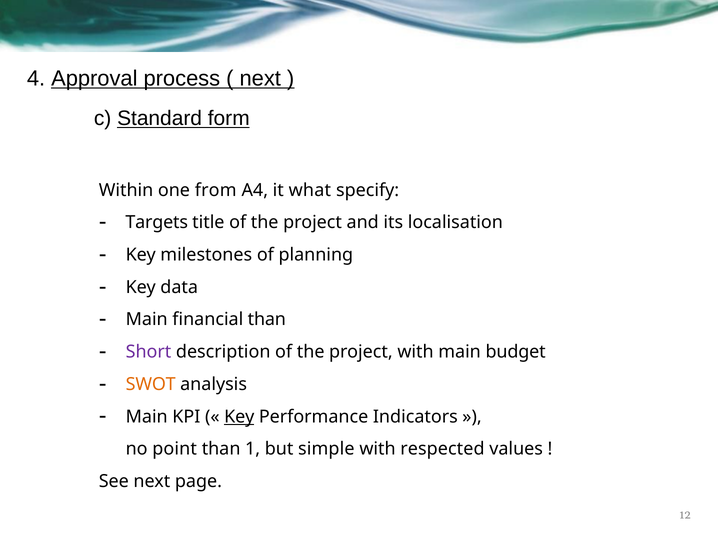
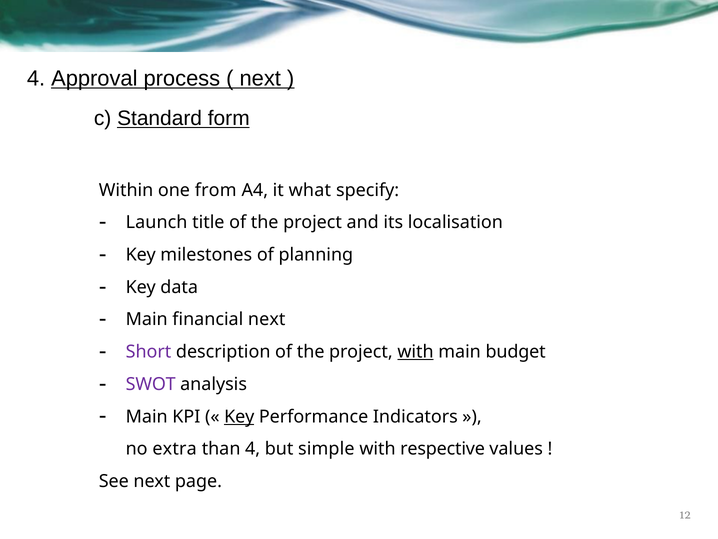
Targets: Targets -> Launch (157, 222)
financial than: than -> next (267, 319)
with underline: none -> present (416, 352)
SWOT colour: orange -> purple (151, 384)
point: point -> extra (175, 449)
than 1: 1 -> 4 (253, 449)
respected: respected -> respective (443, 449)
